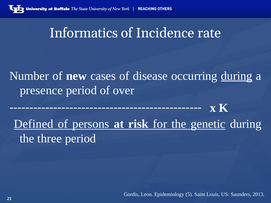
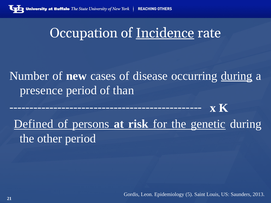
Informatics: Informatics -> Occupation (84, 33)
Incidence underline: none -> present (165, 33)
over: over -> than (124, 90)
three: three -> other (50, 139)
